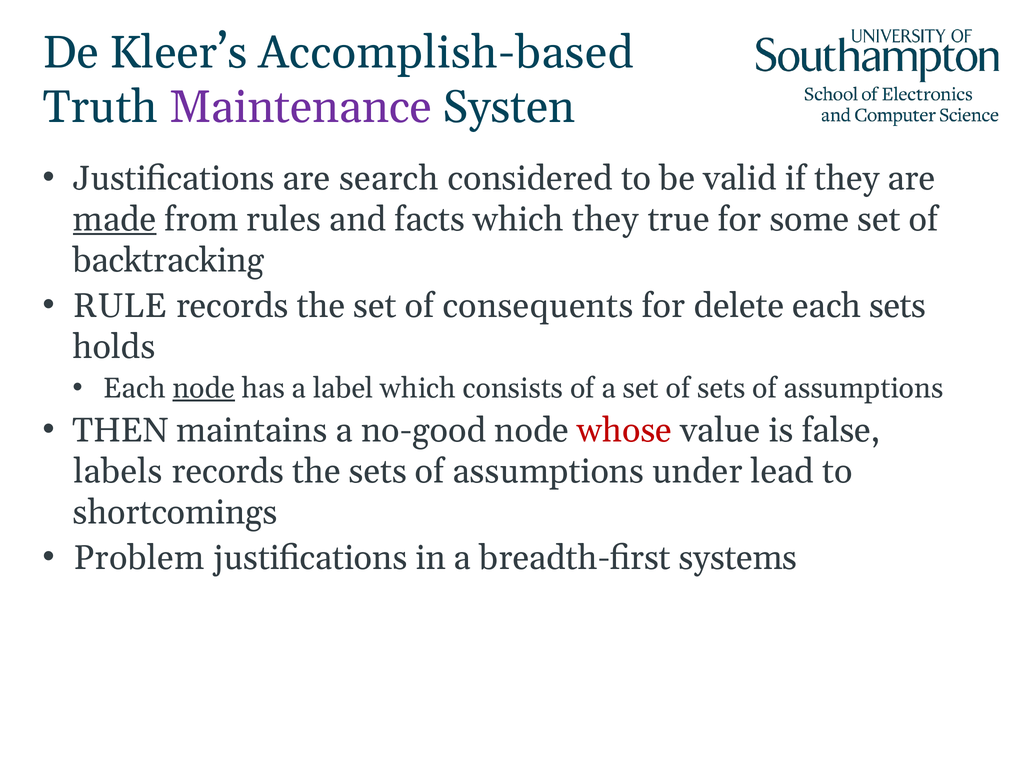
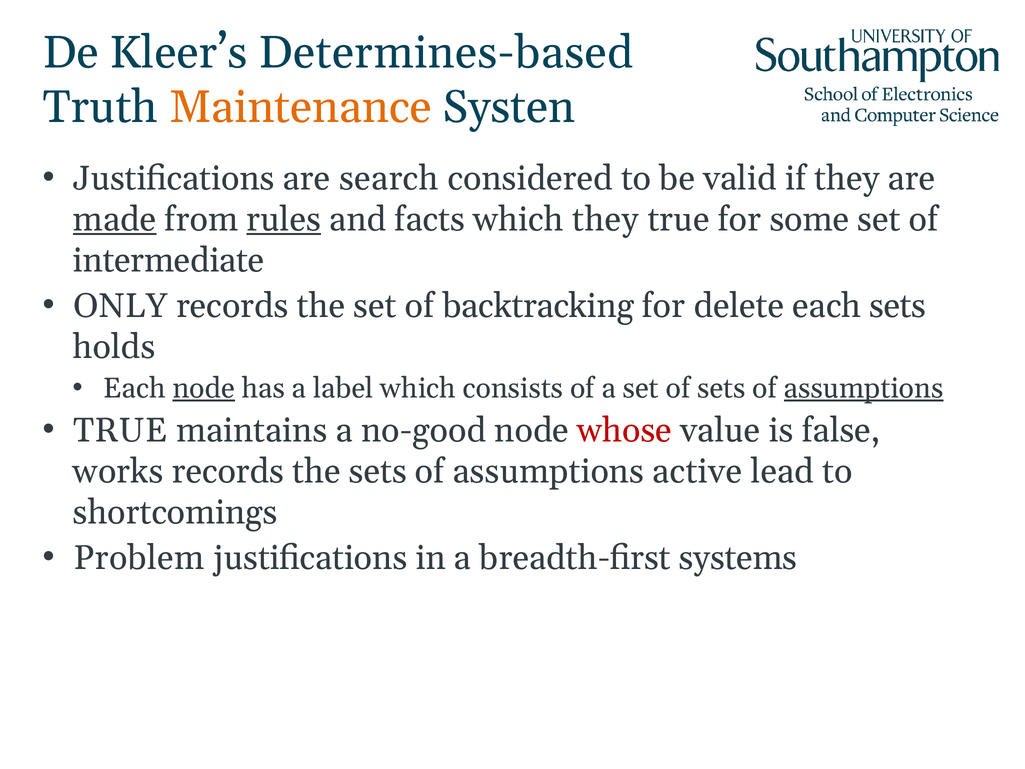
Accomplish-based: Accomplish-based -> Determines-based (446, 53)
Maintenance colour: purple -> orange (300, 107)
rules underline: none -> present (284, 219)
backtracking: backtracking -> intermediate (169, 260)
RULE: RULE -> ONLY (120, 306)
consequents: consequents -> backtracking (538, 306)
assumptions underline: none -> present (864, 388)
THEN: THEN -> TRUE (120, 430)
labels: labels -> works (118, 471)
under: under -> active (697, 471)
